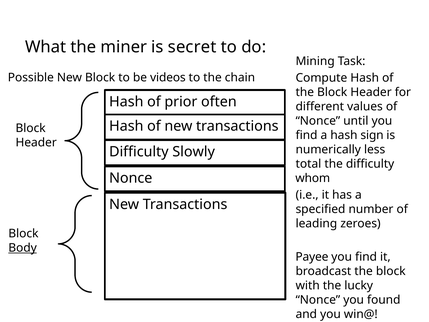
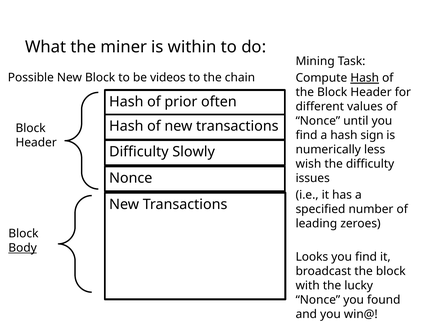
secret: secret -> within (192, 47)
Hash underline: none -> present (365, 78)
total: total -> wish (308, 164)
whom: whom -> issues (313, 178)
Payee: Payee -> Looks (312, 257)
